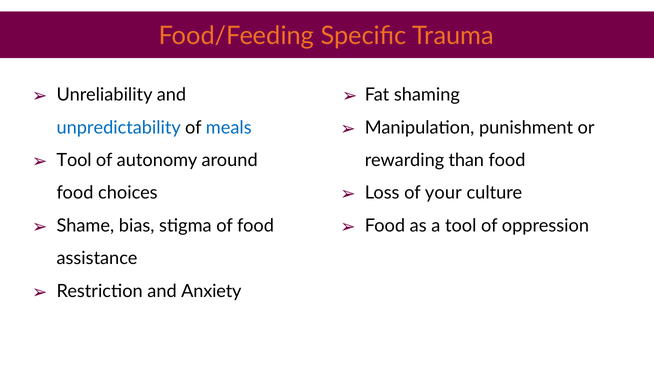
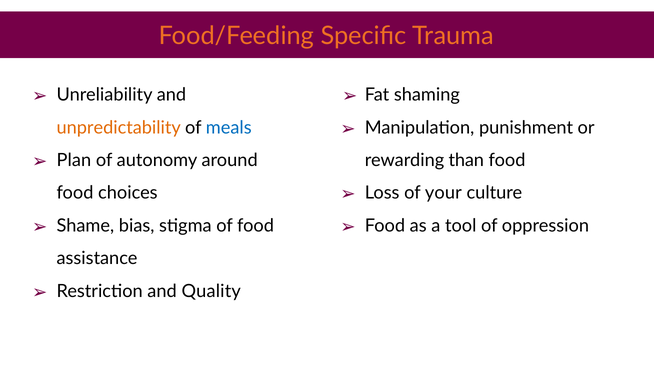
unpredictability colour: blue -> orange (119, 128)
Tool: Tool -> Plan (74, 160)
Anxiety: Anxiety -> Quality (211, 291)
